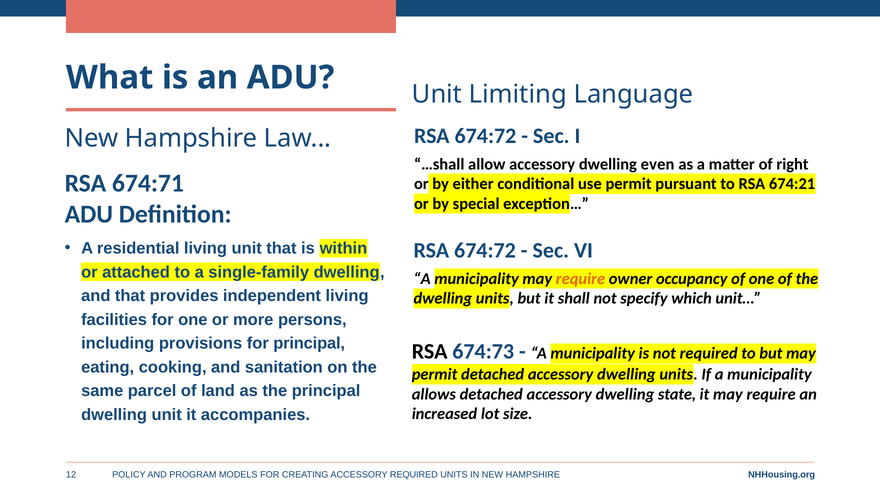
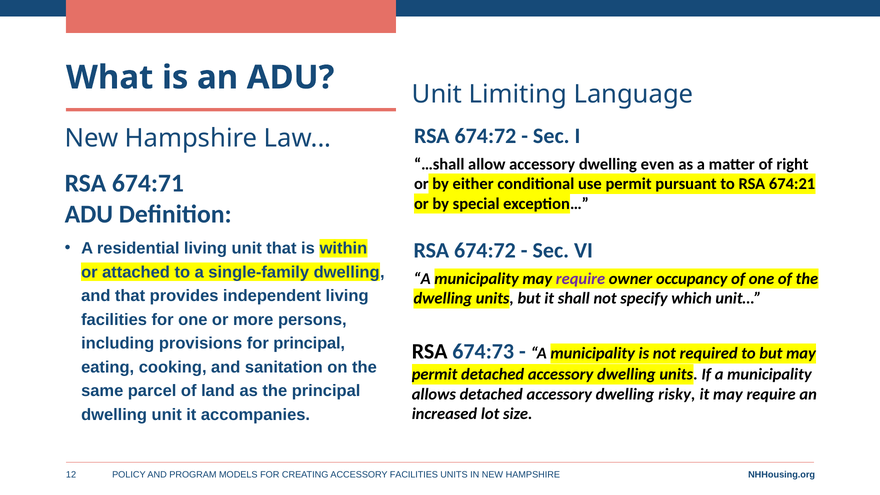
require colour: orange -> purple (580, 279)
state: state -> risky (677, 394)
ACCESSORY REQUIRED: REQUIRED -> FACILITIES (414, 475)
